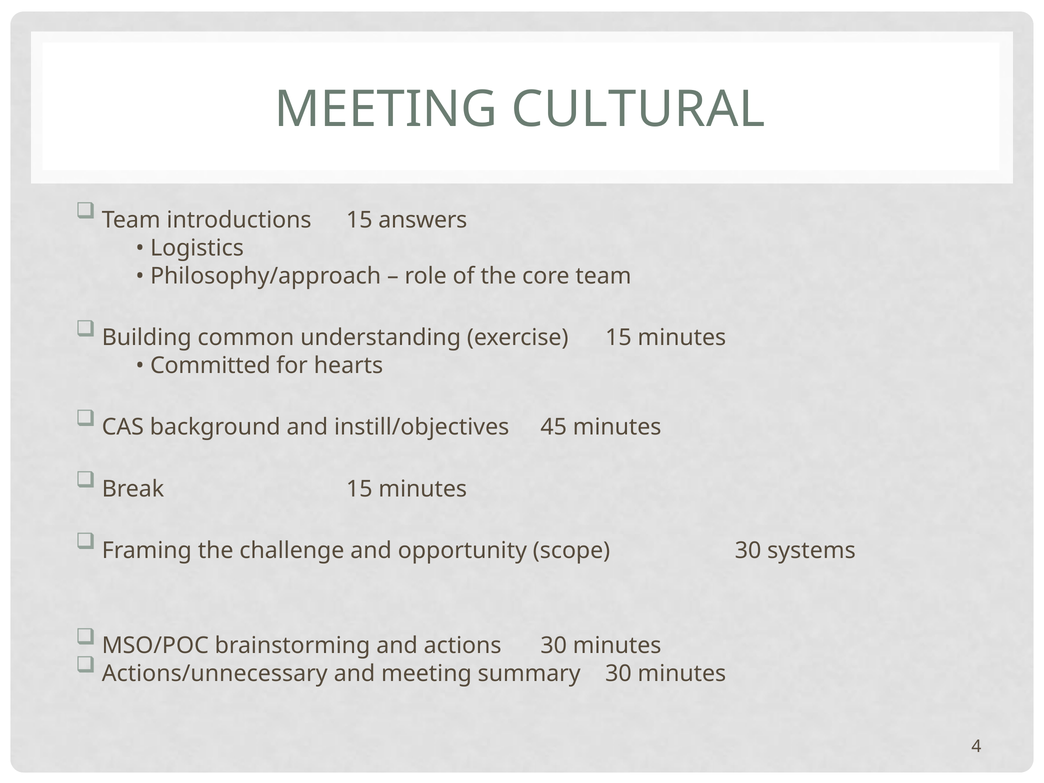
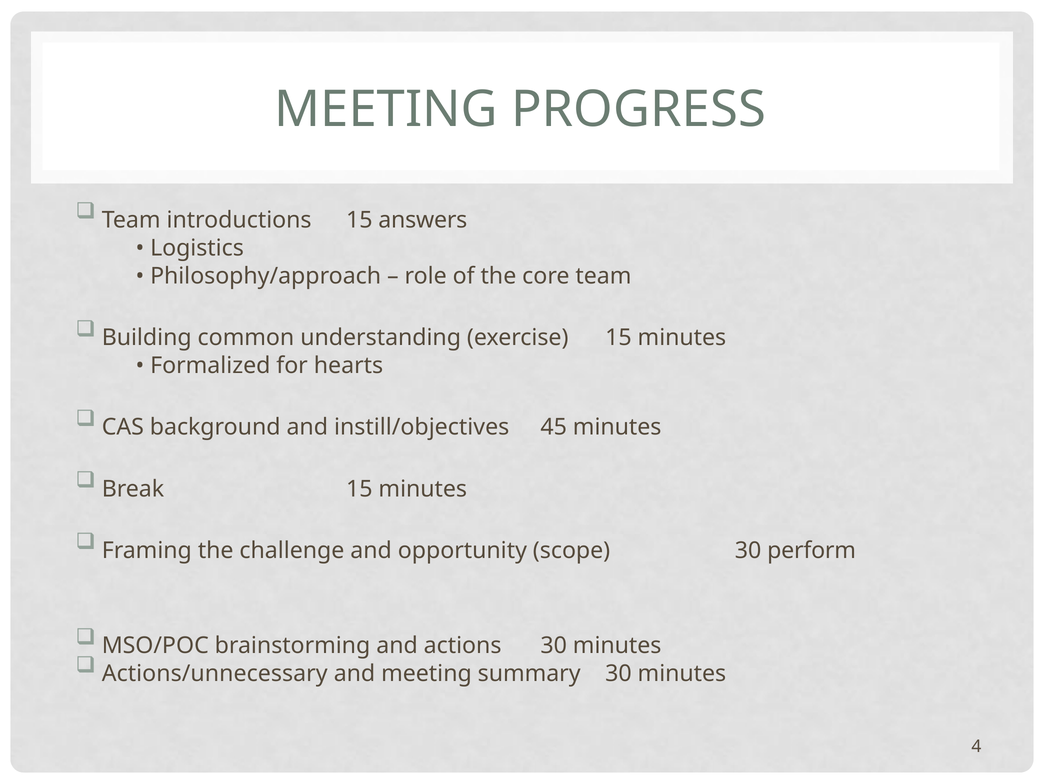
CULTURAL: CULTURAL -> PROGRESS (638, 109)
Committed: Committed -> Formalized (210, 366)
systems: systems -> perform (812, 550)
